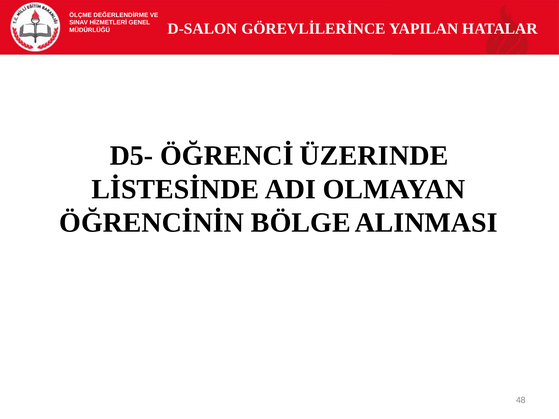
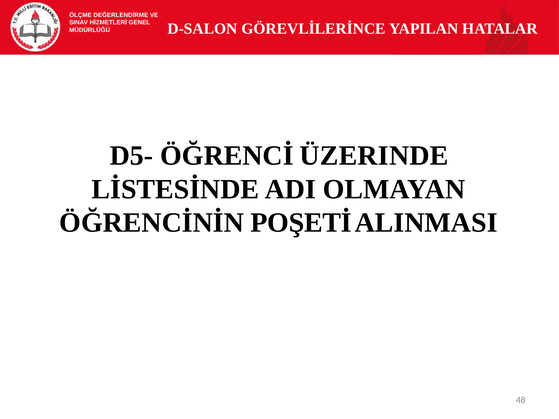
BÖLGE: BÖLGE -> POŞETİ (301, 223)
